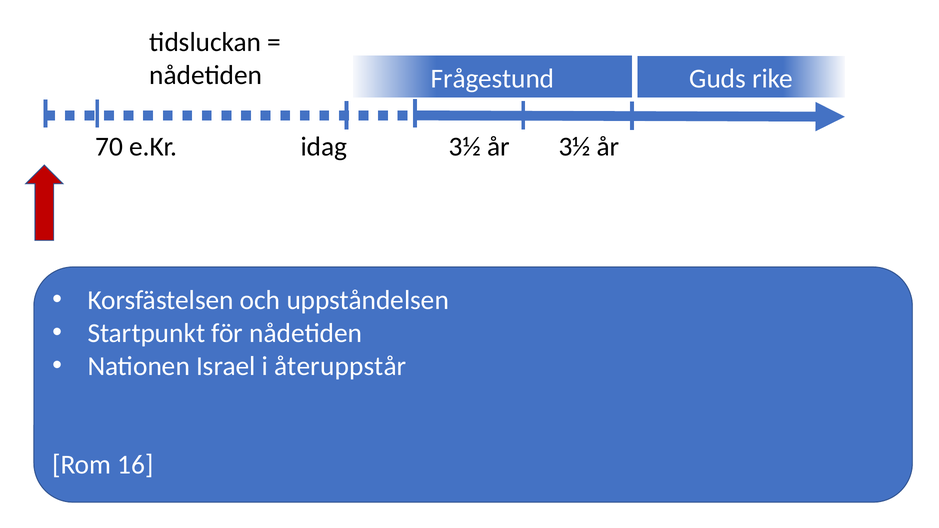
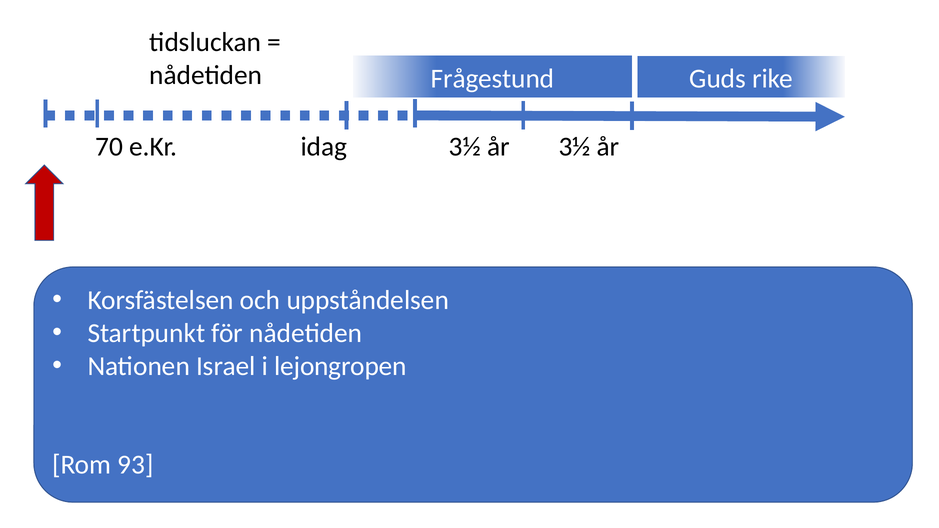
återuppstår: återuppstår -> lejongropen (340, 366)
16: 16 -> 93 (135, 465)
